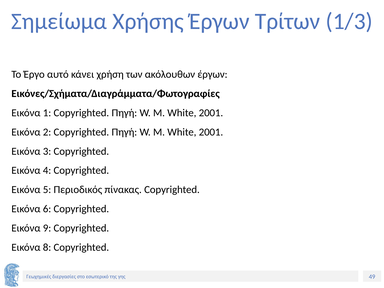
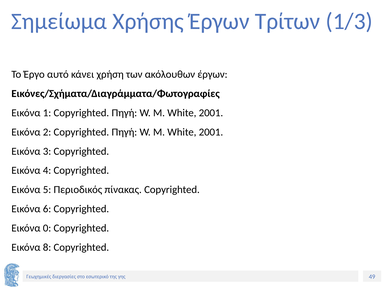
9: 9 -> 0 (47, 228)
